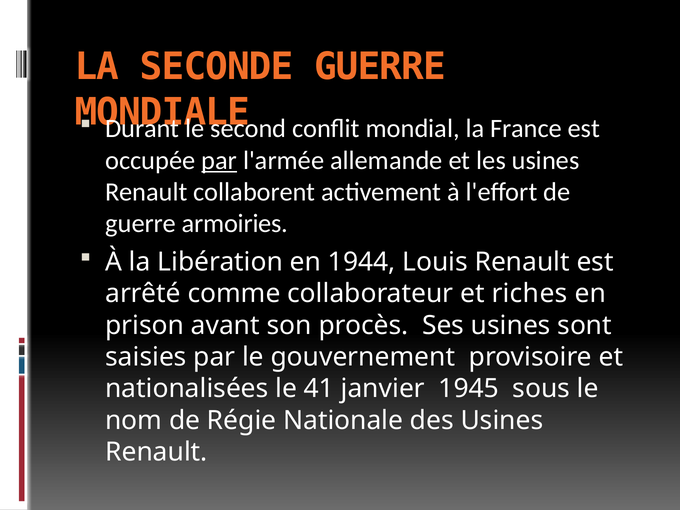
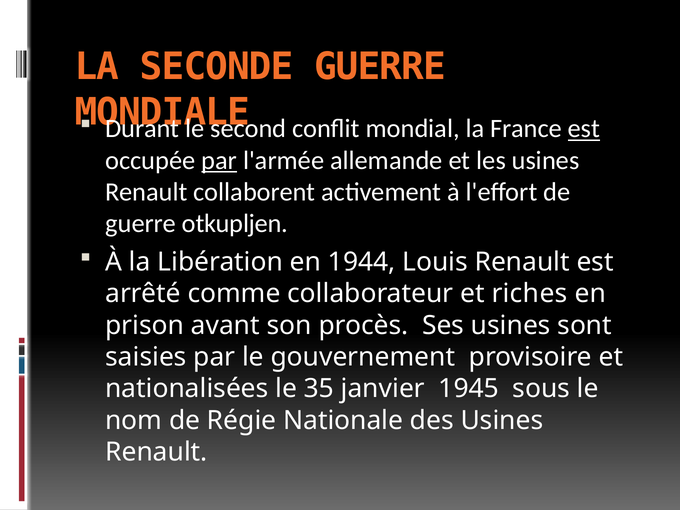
est underline: none -> present (584, 129)
armoiries: armoiries -> otkupljen (235, 224)
41: 41 -> 35 (319, 389)
